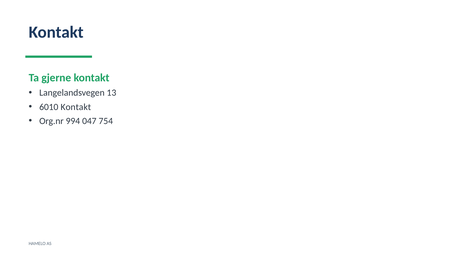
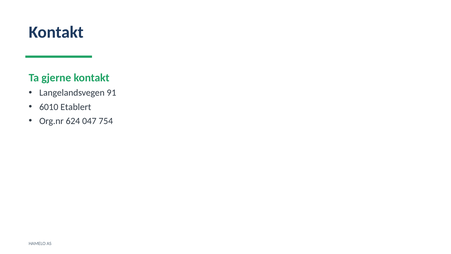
13: 13 -> 91 (112, 93)
6010 Kontakt: Kontakt -> Etablert (76, 107)
994: 994 -> 624 (73, 121)
